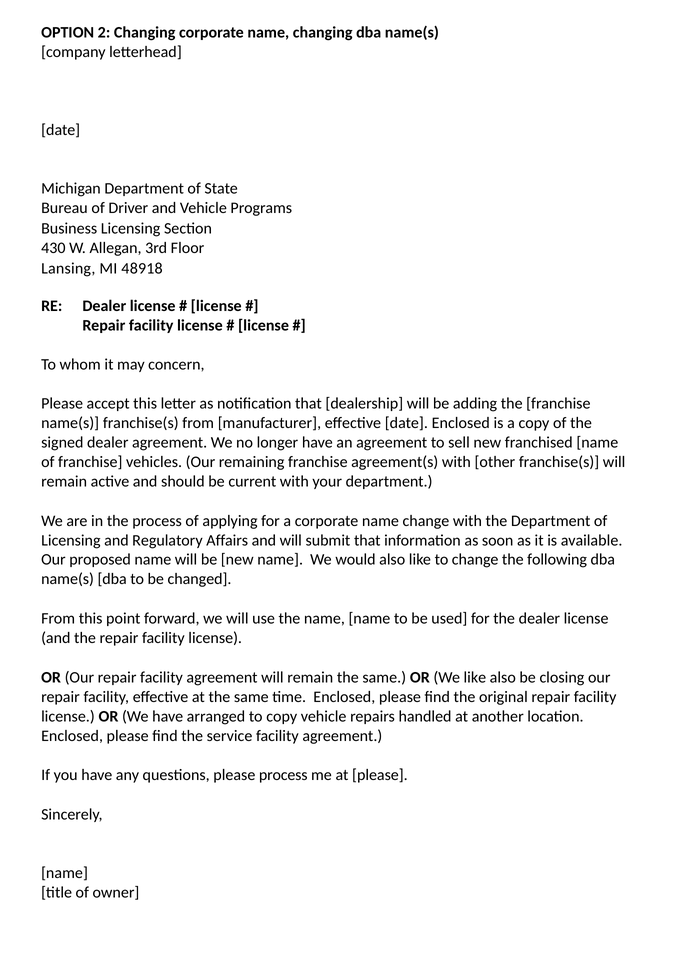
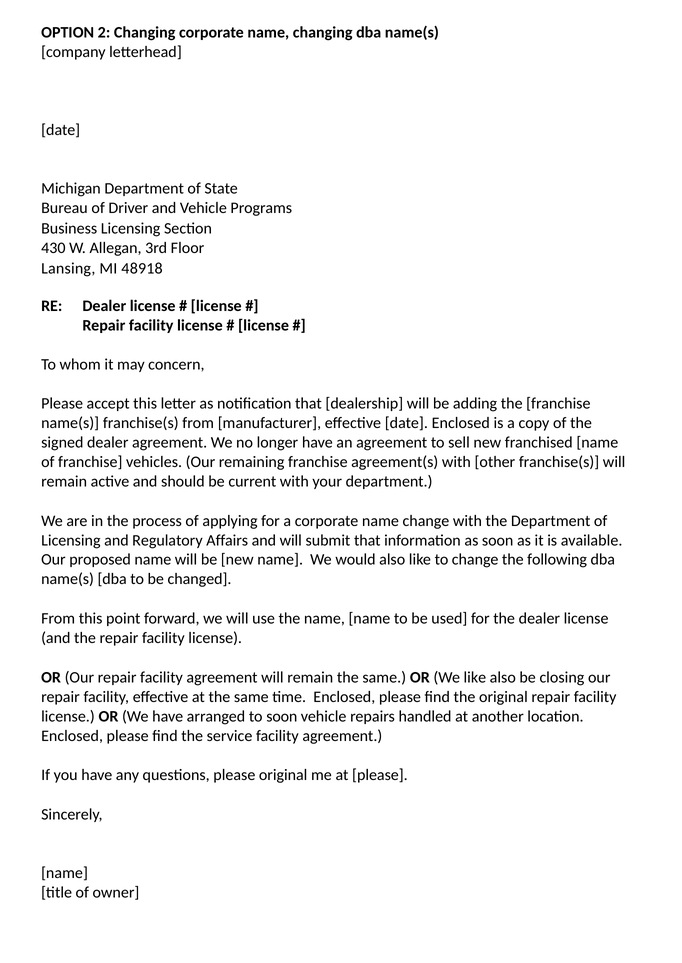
to copy: copy -> soon (282, 717)
please process: process -> original (283, 775)
